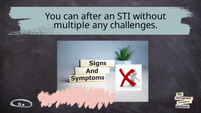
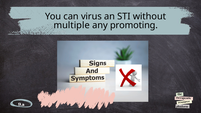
after: after -> virus (91, 16)
challenges: challenges -> promoting (134, 25)
